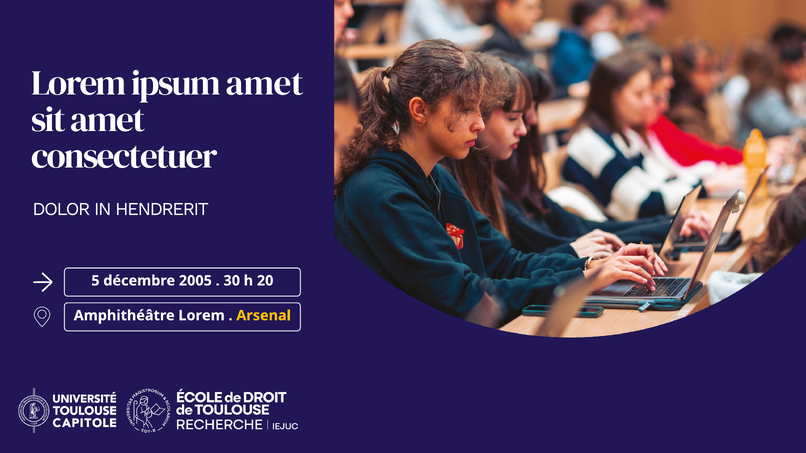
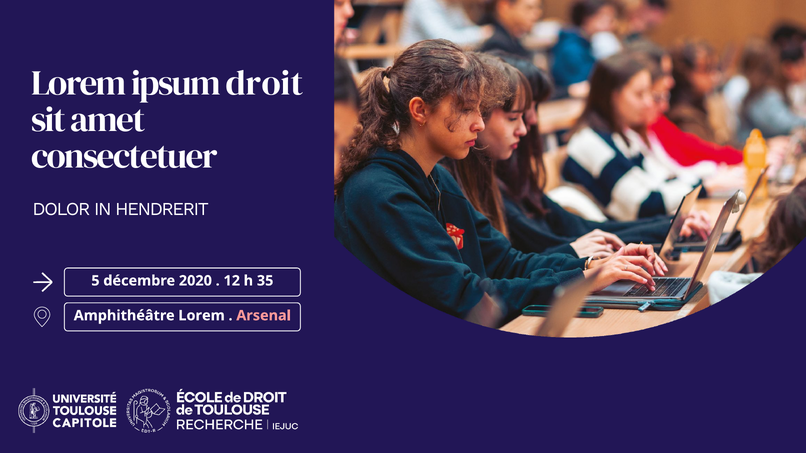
ipsum amet: amet -> droit (265, 83)
2005: 2005 -> 2020 (195, 281)
30: 30 -> 12 (232, 281)
20: 20 -> 35 (265, 281)
Arsenal colour: yellow -> pink (264, 316)
